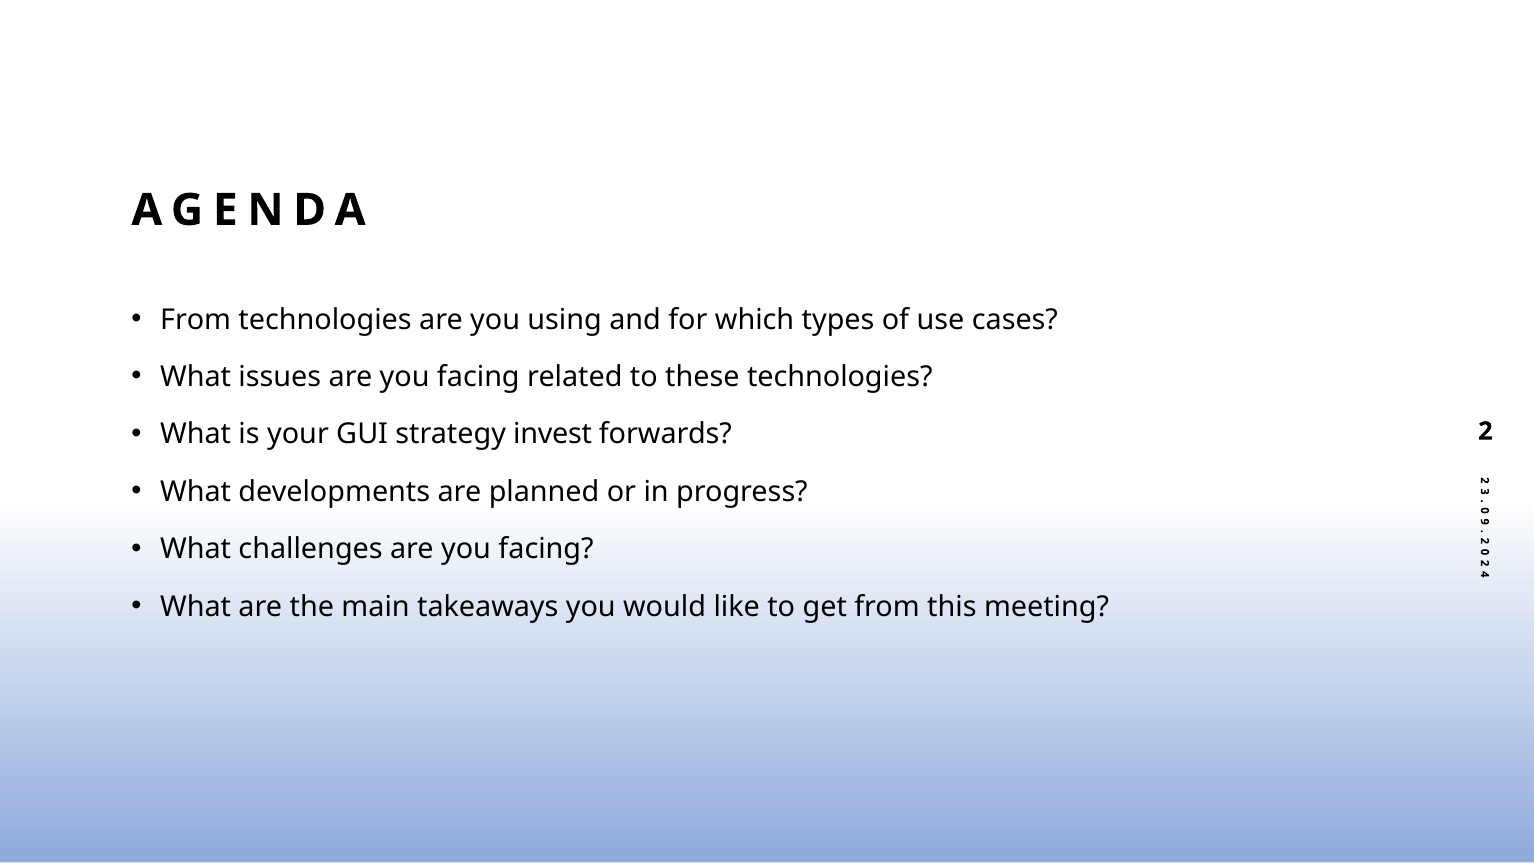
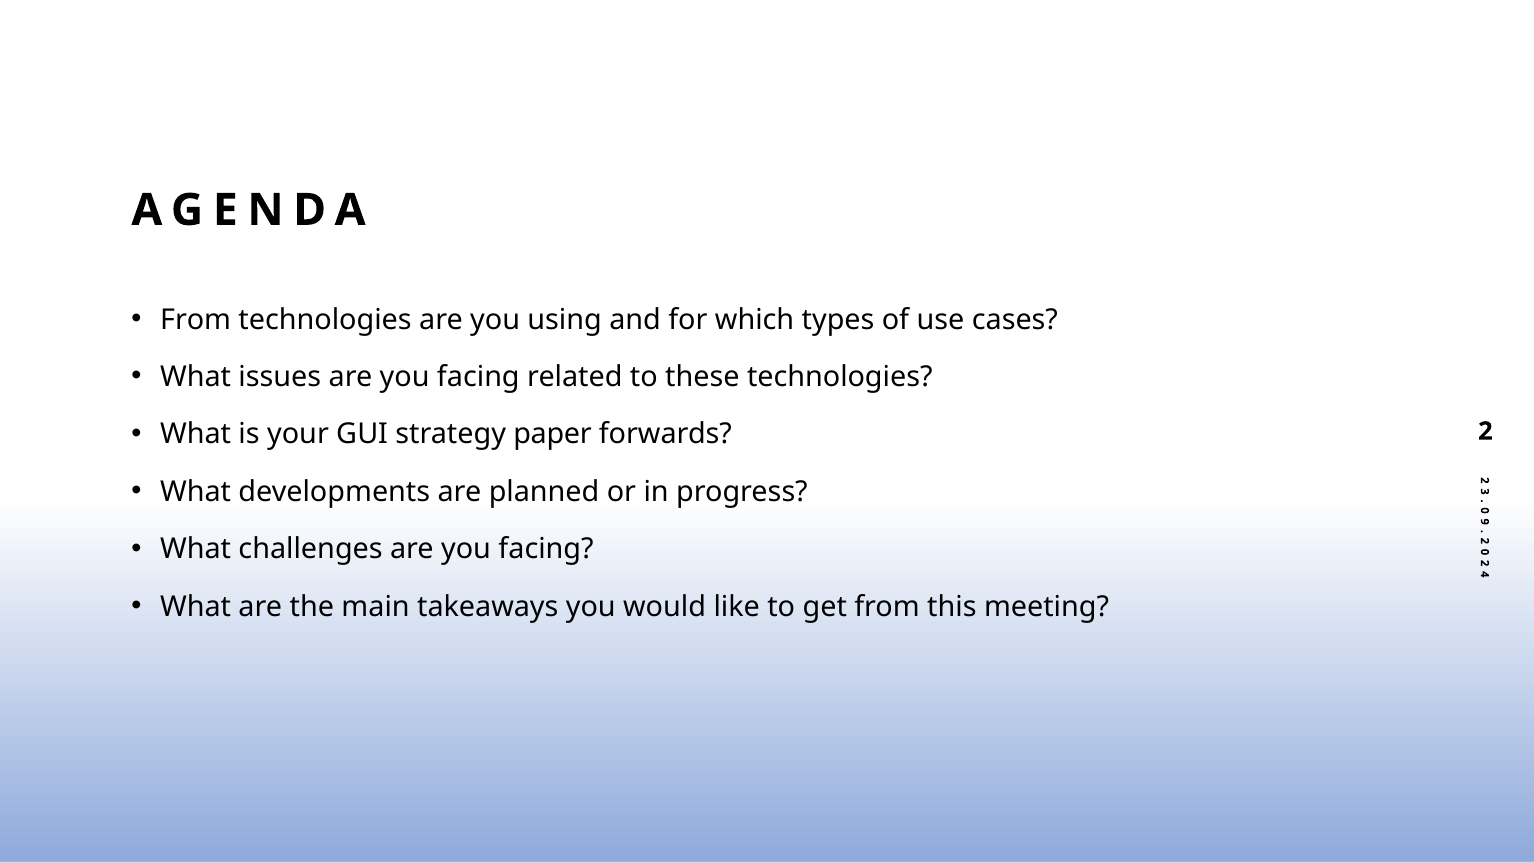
invest: invest -> paper (553, 434)
